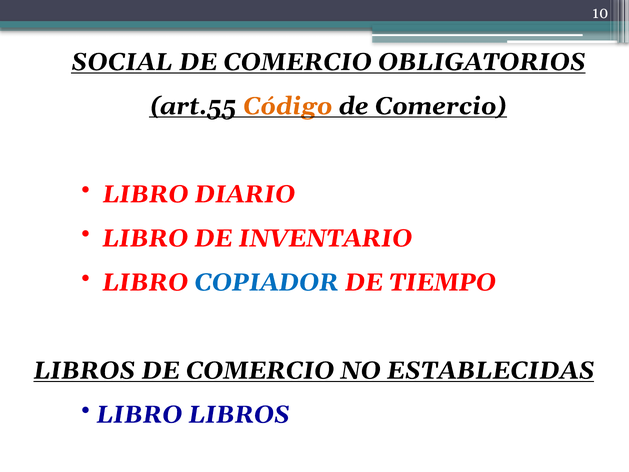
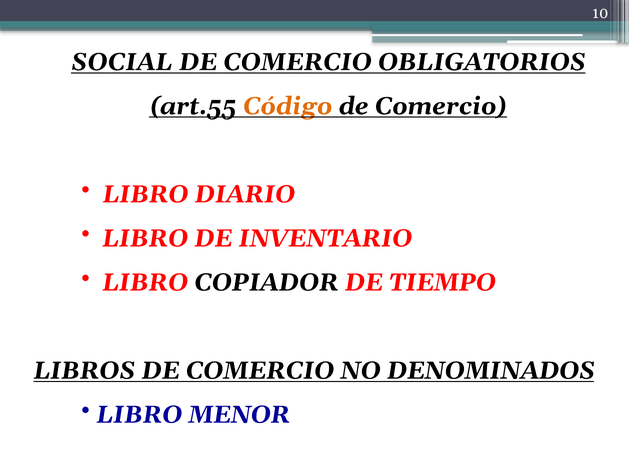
COPIADOR colour: blue -> black (266, 282)
ESTABLECIDAS: ESTABLECIDAS -> DENOMINADOS (491, 370)
LIBRO LIBROS: LIBROS -> MENOR (239, 414)
